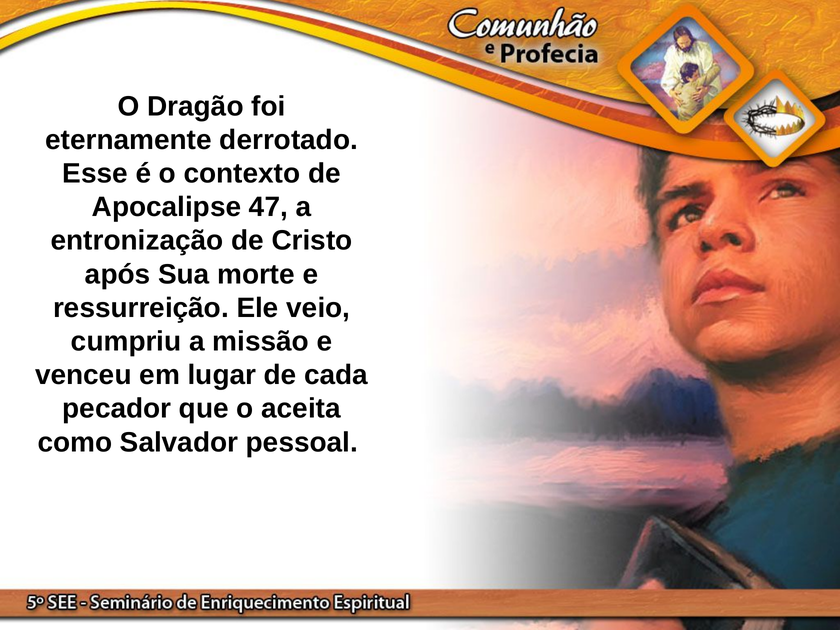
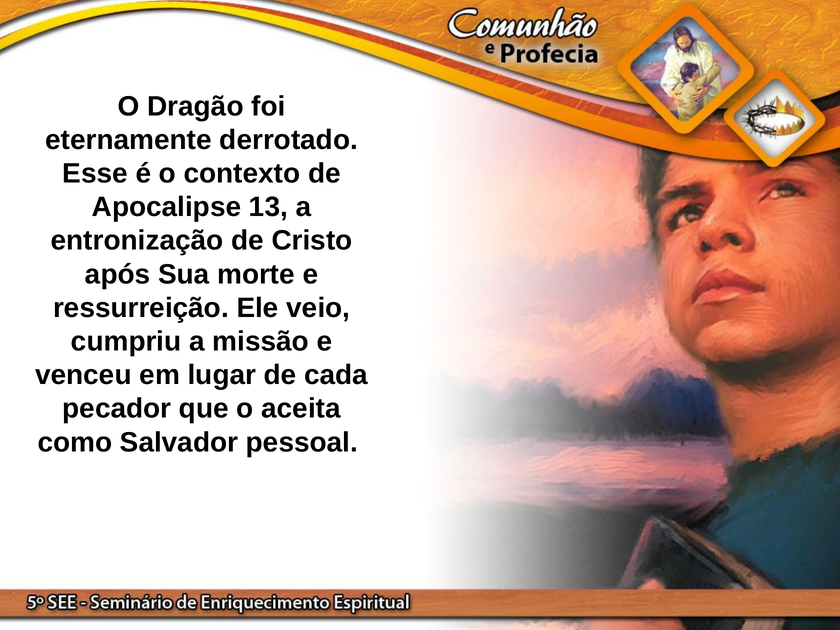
47: 47 -> 13 (268, 207)
